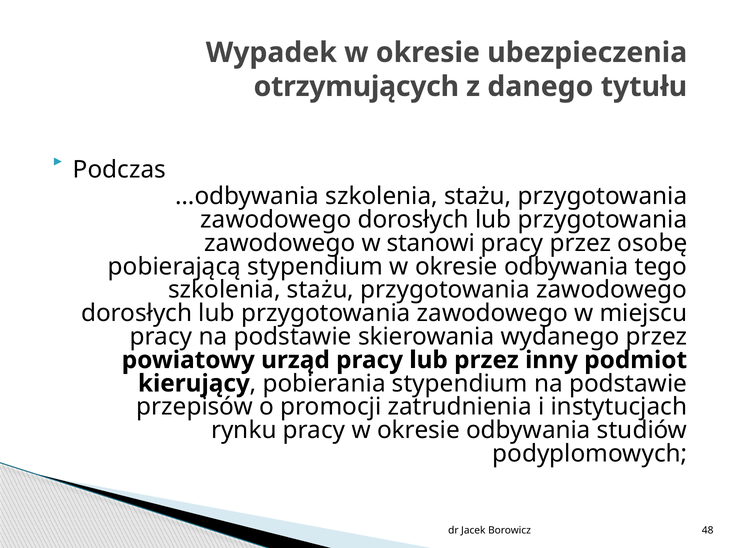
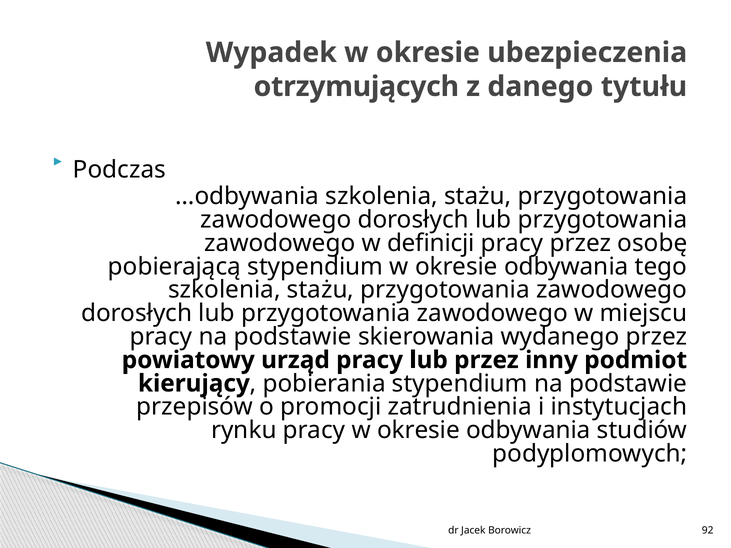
stanowi: stanowi -> definicji (431, 243)
48: 48 -> 92 (708, 531)
